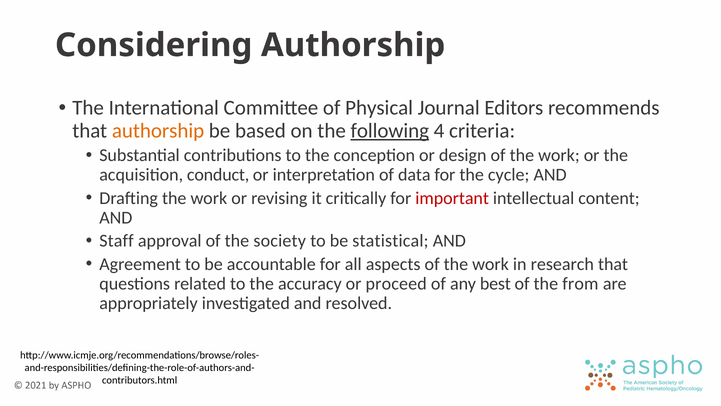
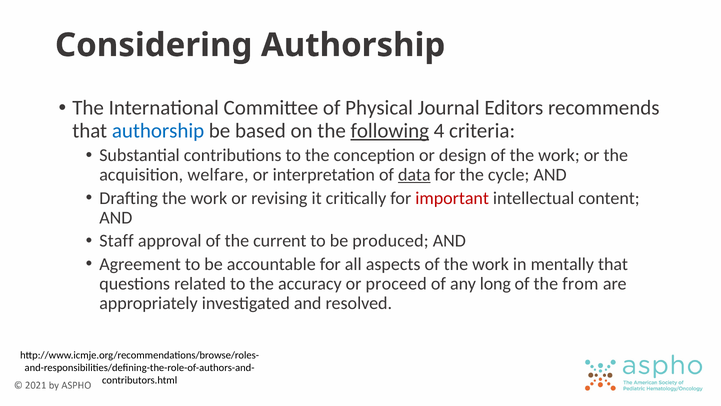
authorship colour: orange -> blue (158, 130)
conduct: conduct -> welfare (218, 175)
data underline: none -> present (414, 175)
society: society -> current (280, 241)
statistical: statistical -> produced (390, 241)
research: research -> mentally (562, 264)
best: best -> long (495, 283)
